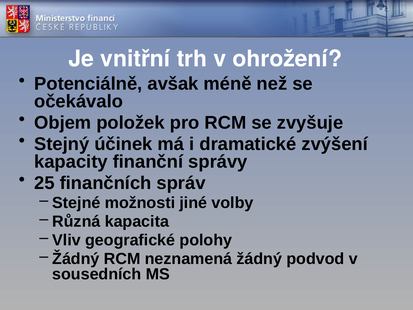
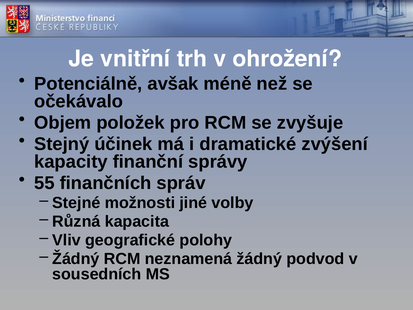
25: 25 -> 55 (44, 183)
